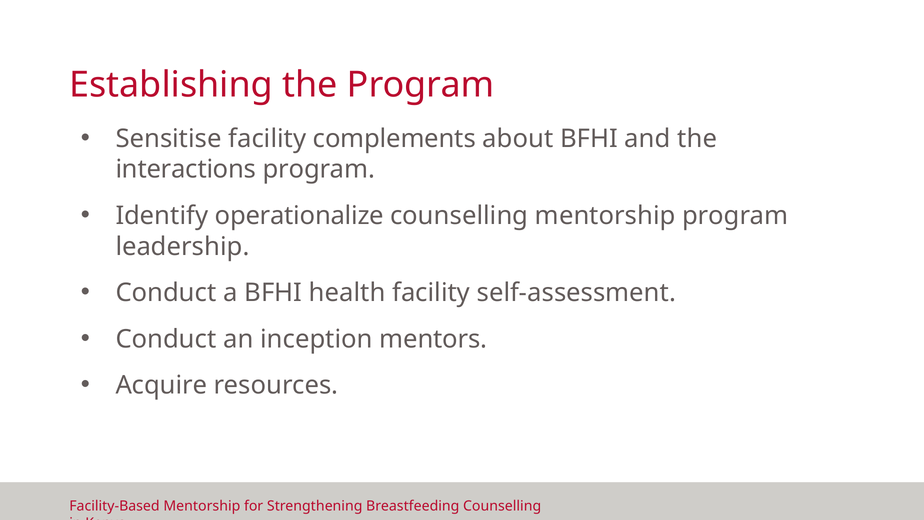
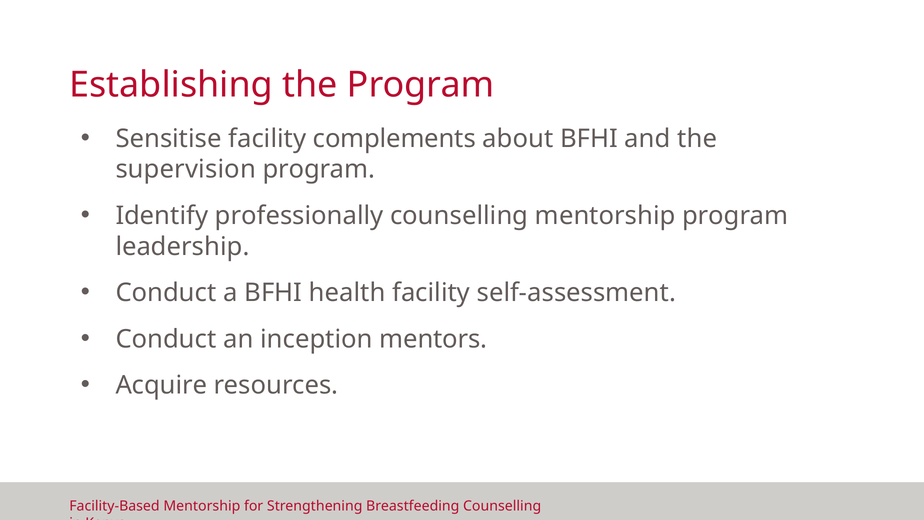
interactions: interactions -> supervision (186, 169)
operationalize: operationalize -> professionally (299, 216)
